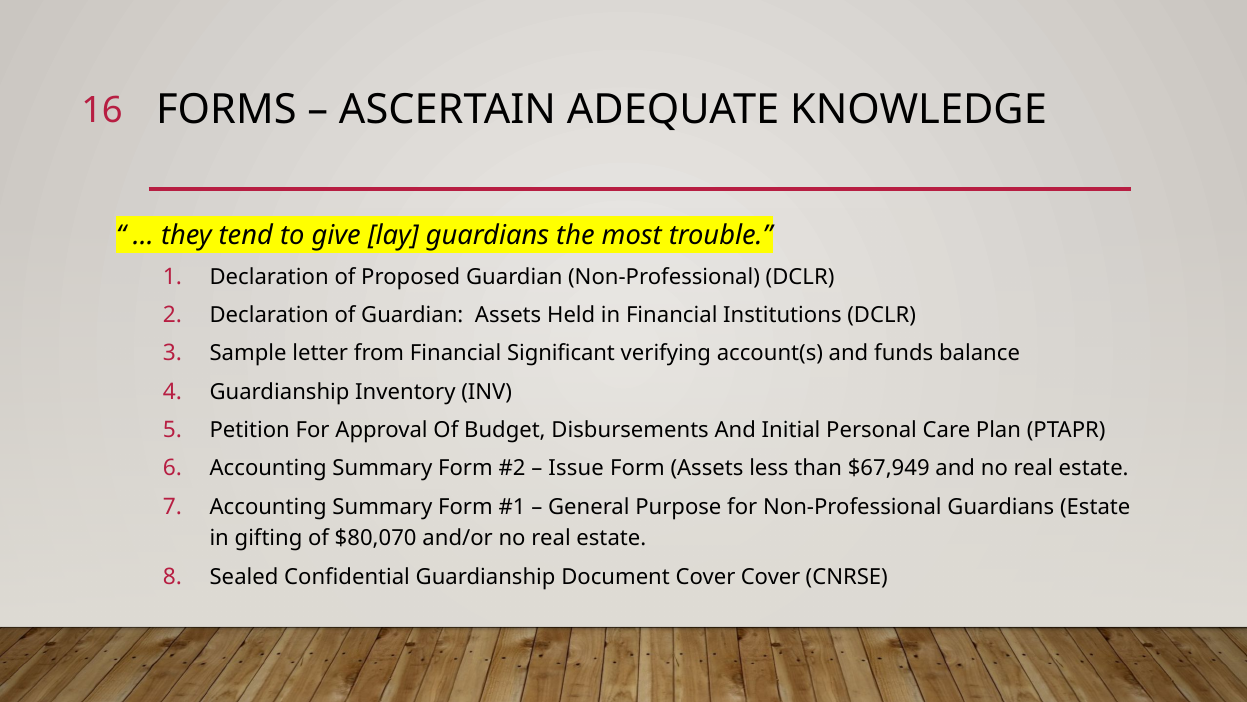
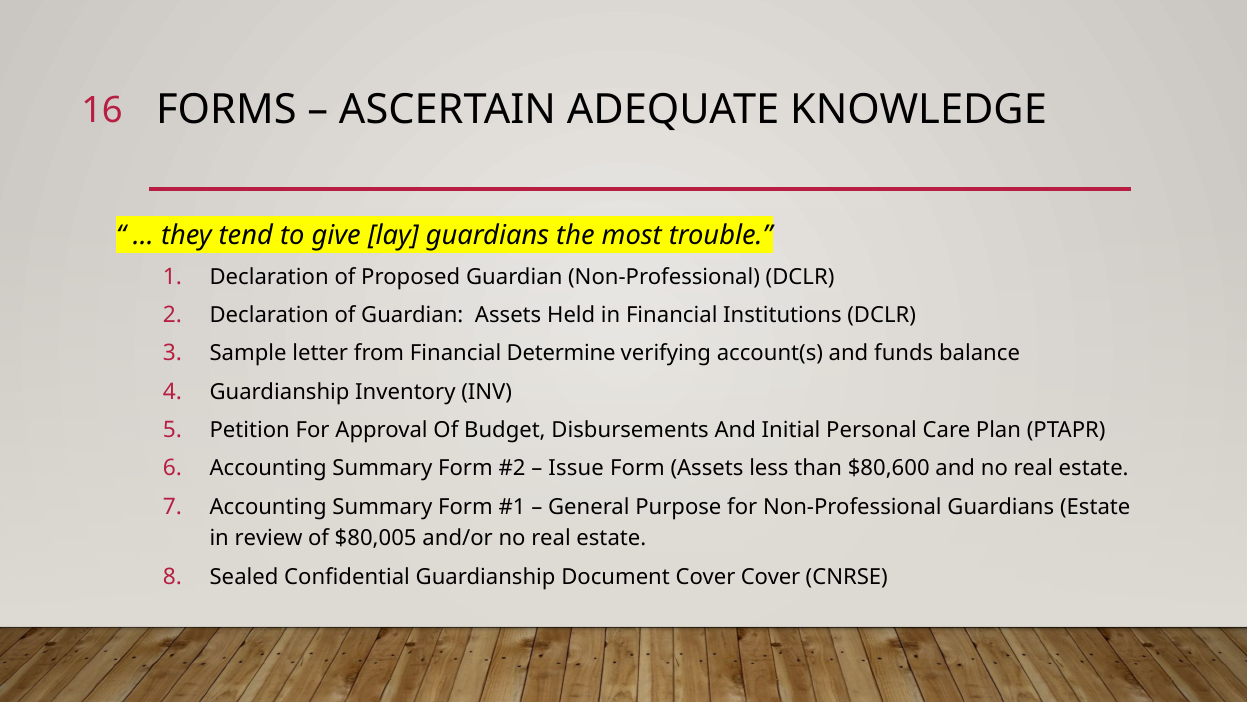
Significant: Significant -> Determine (561, 353)
$67,949: $67,949 -> $80,600 (889, 468)
gifting: gifting -> review (269, 538)
$80,070: $80,070 -> $80,005 (376, 538)
